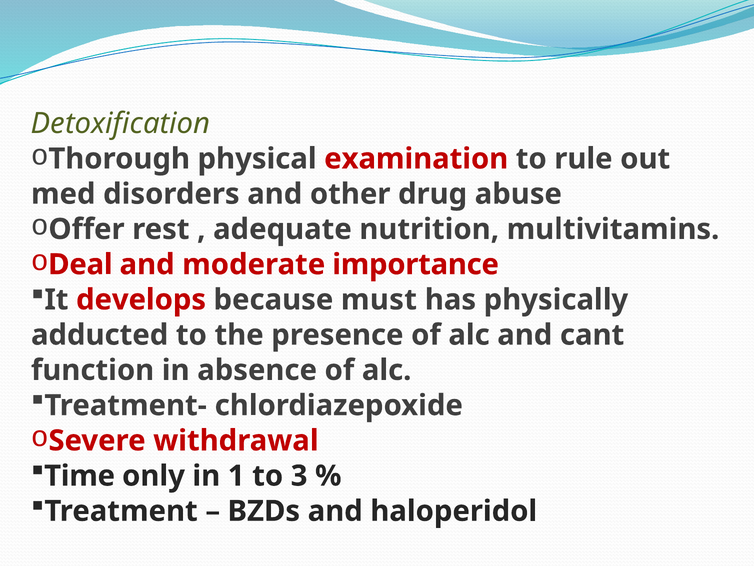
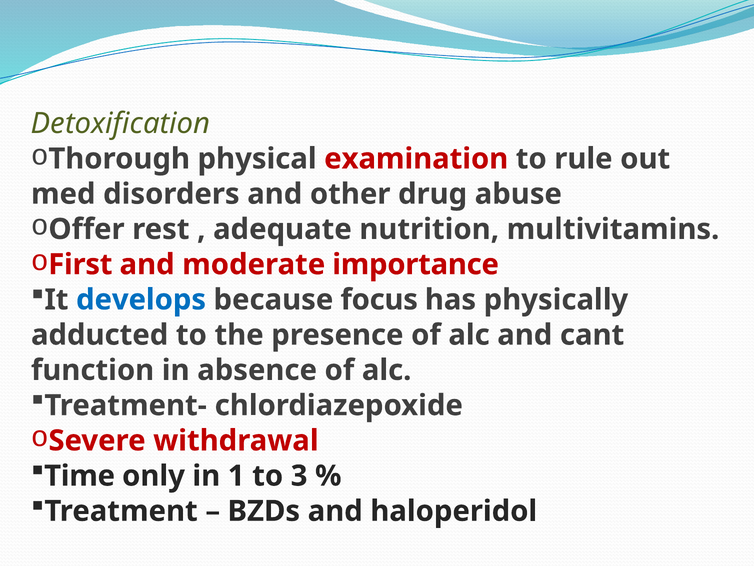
Deal: Deal -> First (80, 264)
develops colour: red -> blue (141, 299)
must: must -> focus (379, 299)
